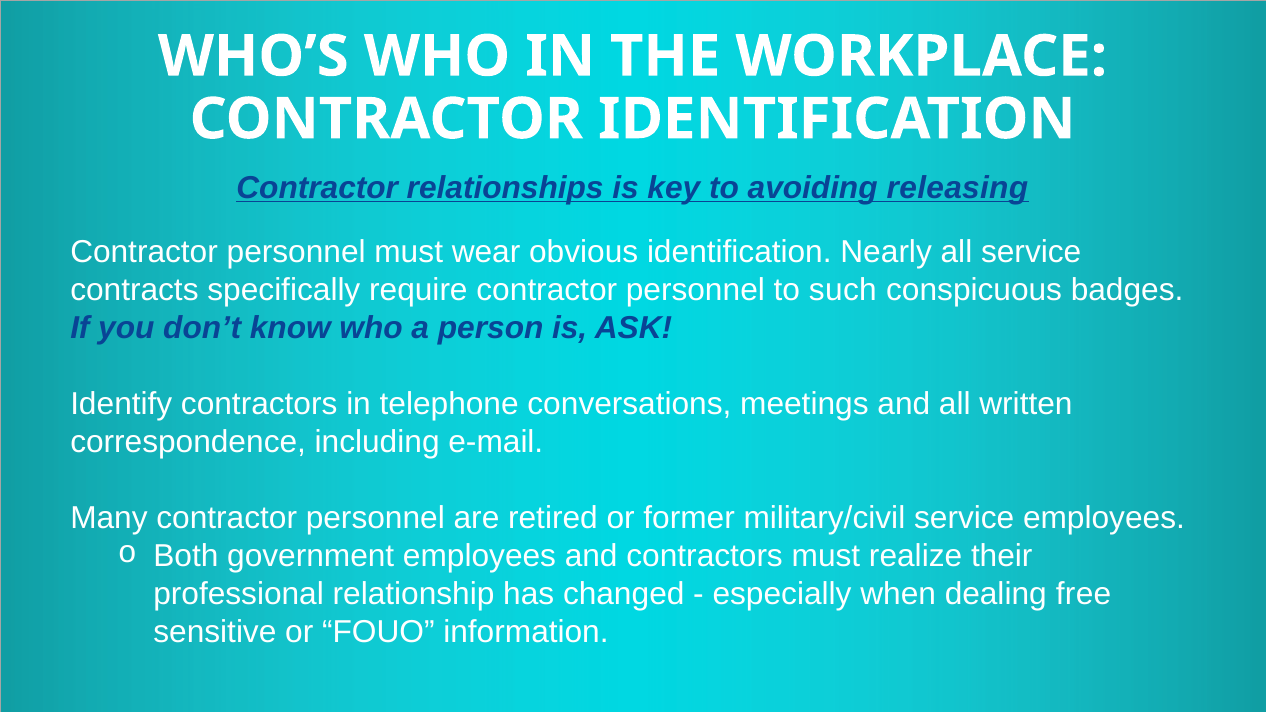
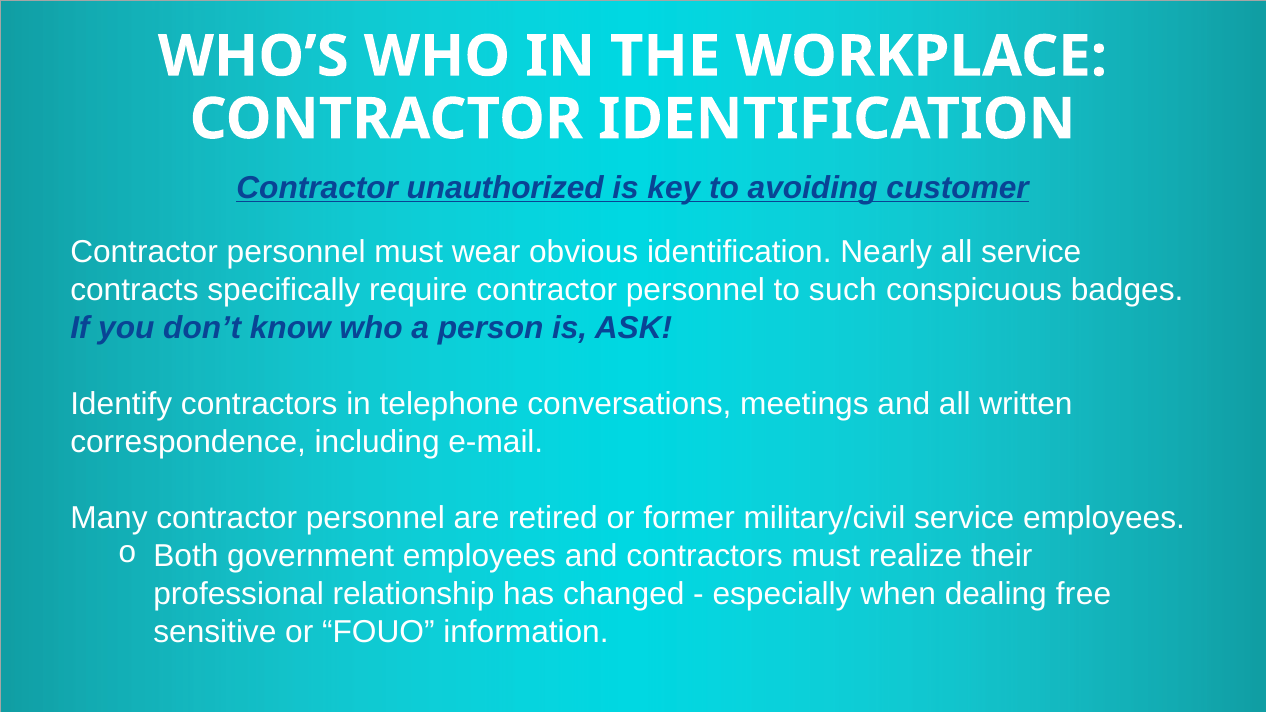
relationships: relationships -> unauthorized (505, 188)
releasing: releasing -> customer (958, 188)
